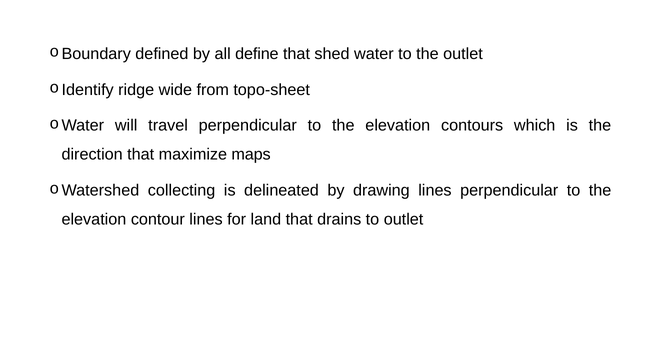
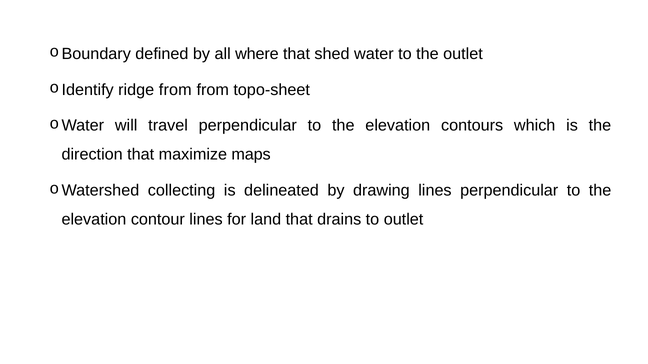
define: define -> where (257, 54)
ridge wide: wide -> from (175, 90)
